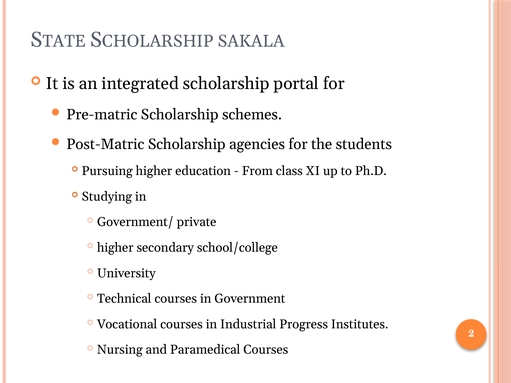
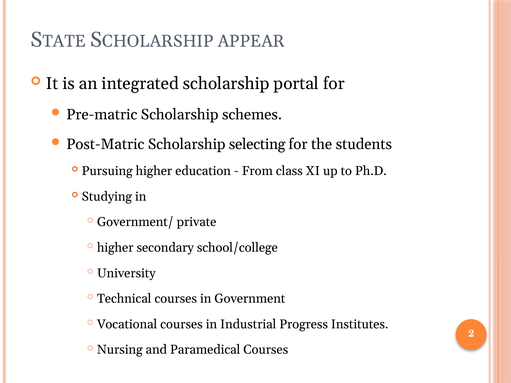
SAKALA: SAKALA -> APPEAR (251, 41)
agencies: agencies -> selecting (257, 144)
